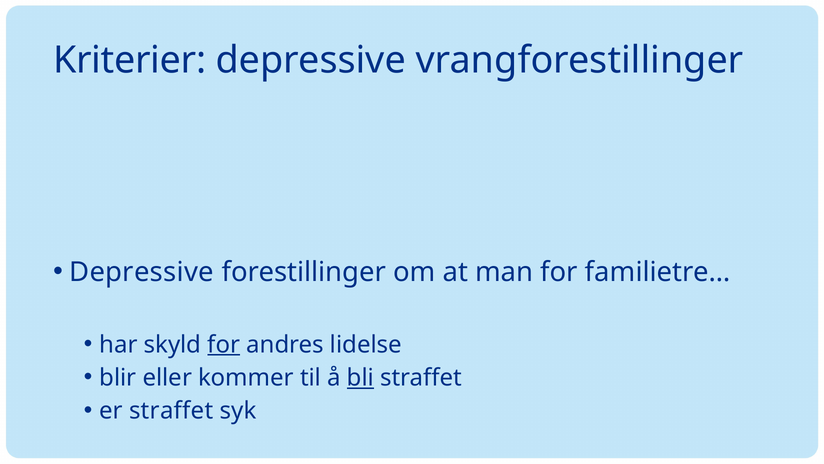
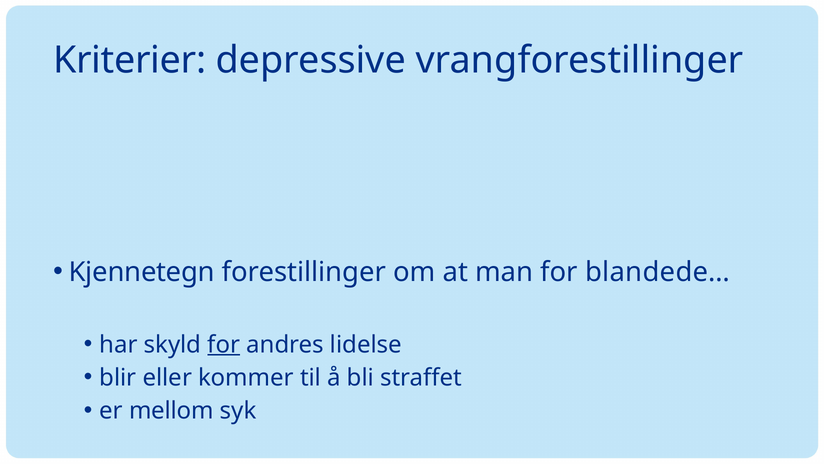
Depressive: Depressive -> Kjennetegn (142, 272)
familietre…: familietre… -> blandede… (658, 272)
bli underline: present -> none (361, 377)
er straffet: straffet -> mellom (171, 411)
